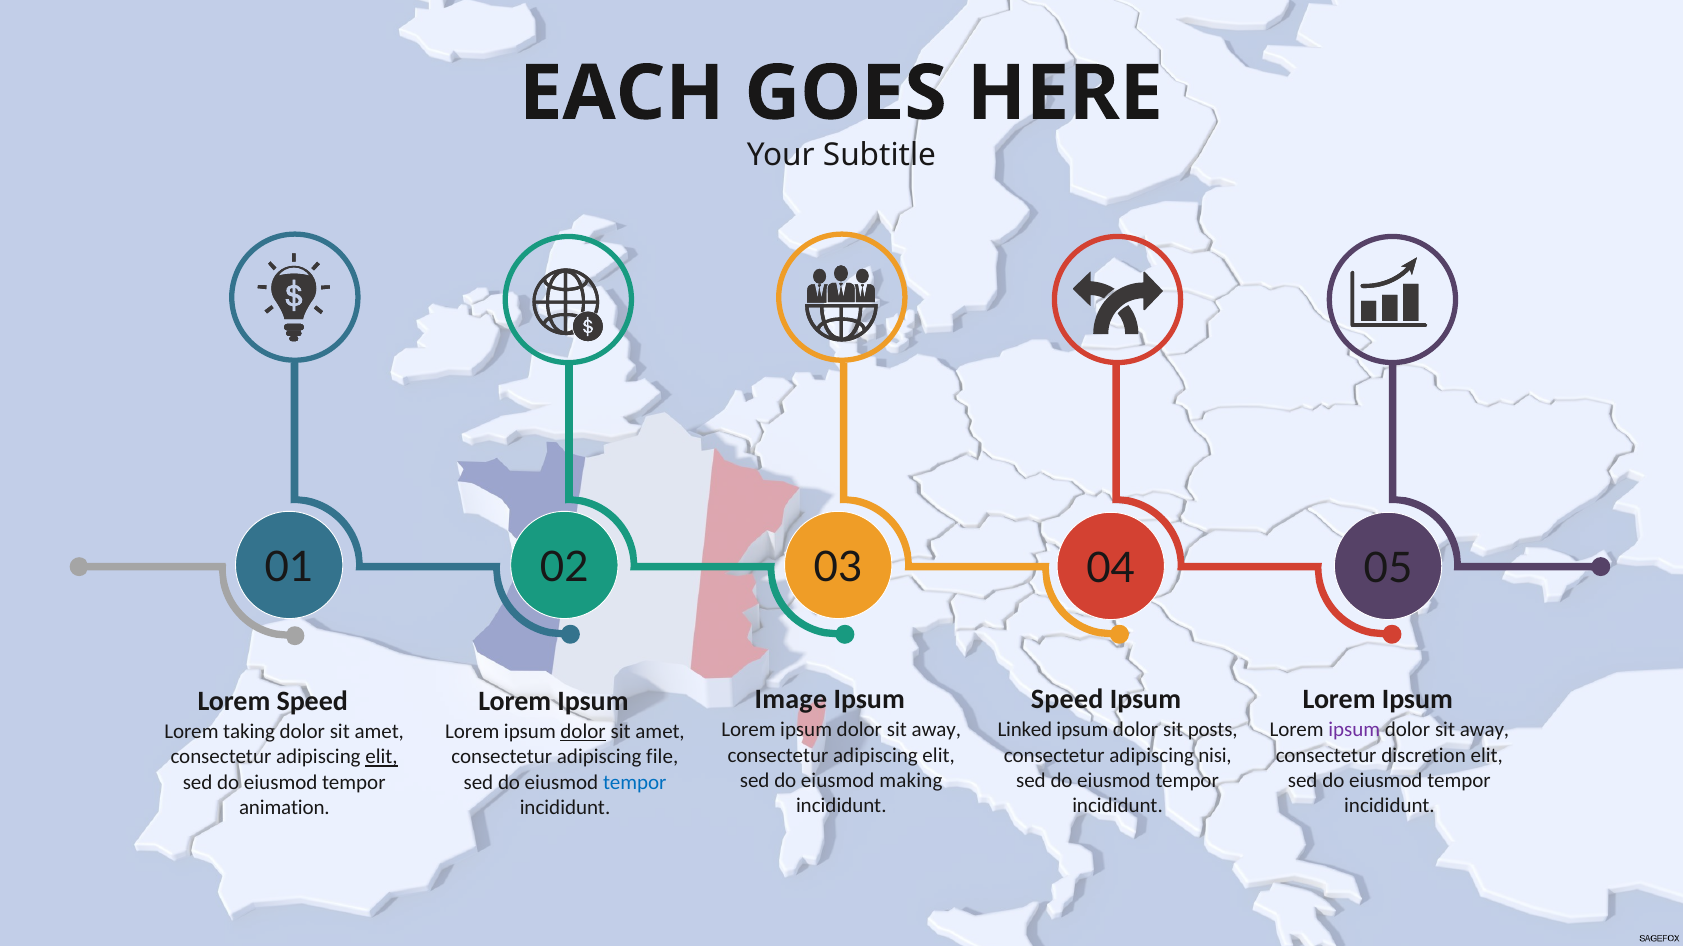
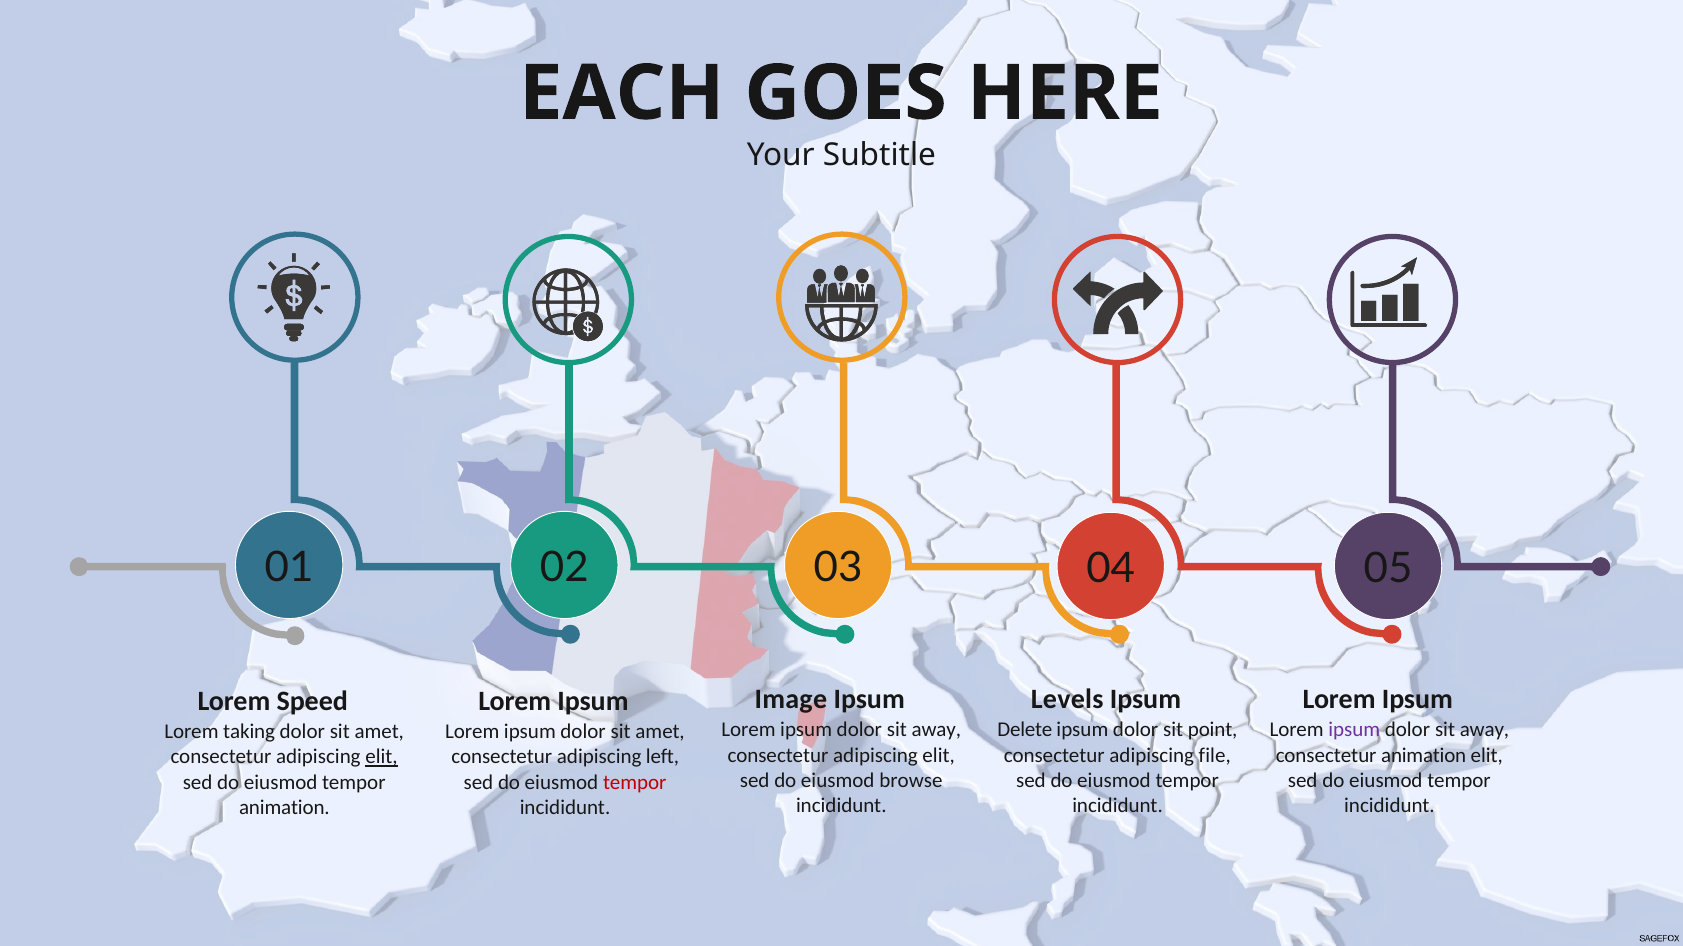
Speed: Speed -> Levels (1067, 700)
Linked: Linked -> Delete (1025, 731)
posts: posts -> point (1213, 731)
dolor underline: present -> none (583, 732)
nisi: nisi -> file (1215, 756)
consectetur discretion: discretion -> animation (1424, 756)
file: file -> left (662, 758)
making: making -> browse (911, 781)
tempor colour: blue -> red (635, 783)
